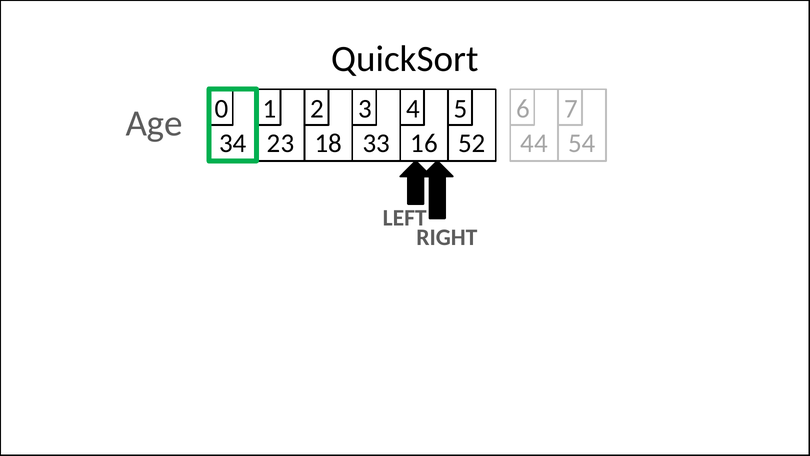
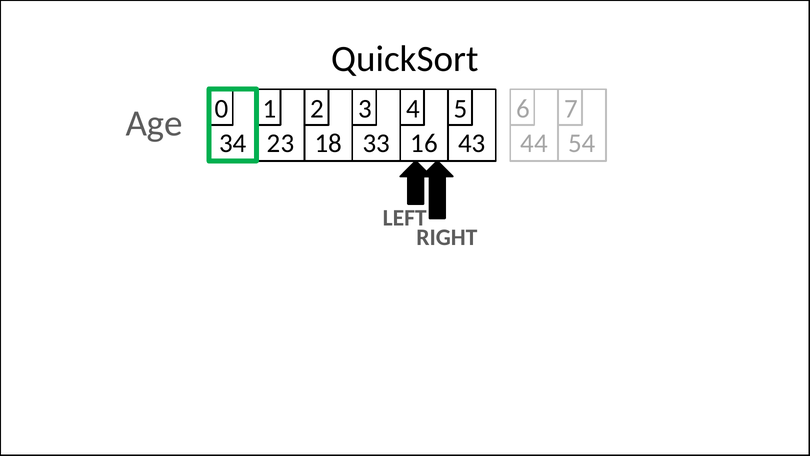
52: 52 -> 43 (472, 143)
